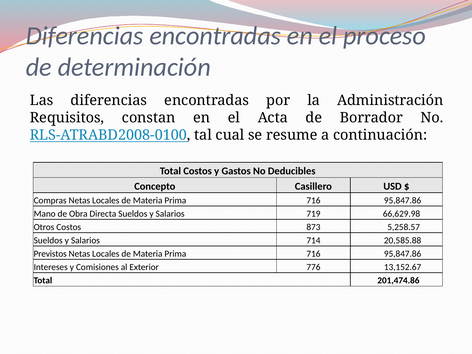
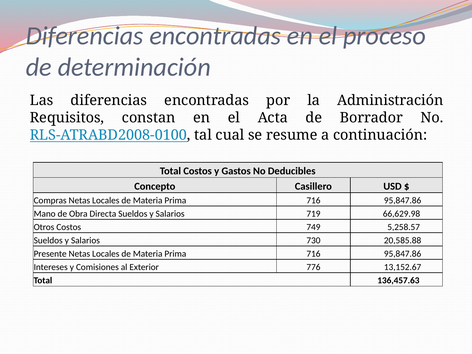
873: 873 -> 749 (313, 227)
714: 714 -> 730 (313, 241)
Previstos: Previstos -> Presente (50, 254)
201,474.86: 201,474.86 -> 136,457.63 (398, 281)
